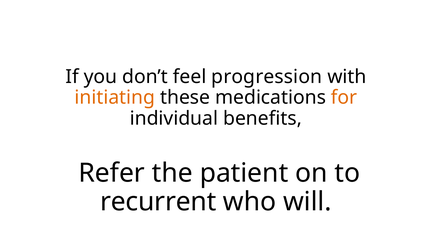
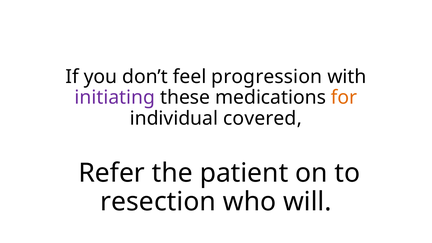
initiating colour: orange -> purple (115, 98)
benefits: benefits -> covered (263, 118)
recurrent: recurrent -> resection (158, 202)
